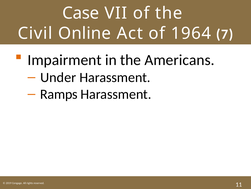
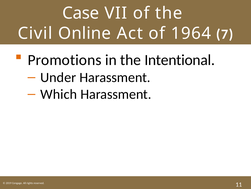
Impairment: Impairment -> Promotions (65, 60)
Americans: Americans -> Intentional (180, 60)
Ramps: Ramps -> Which (59, 94)
